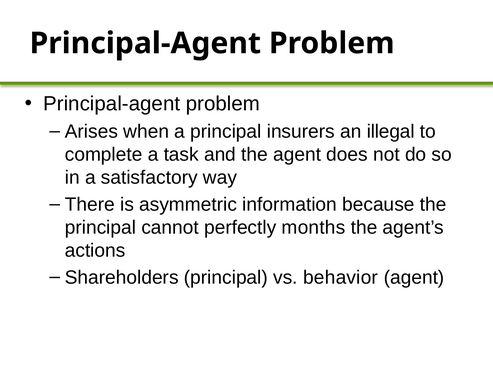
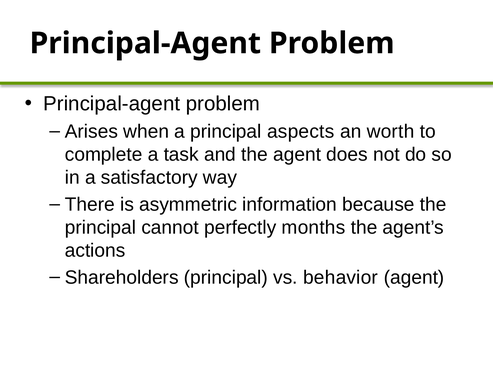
insurers: insurers -> aspects (301, 131)
illegal: illegal -> worth (391, 131)
